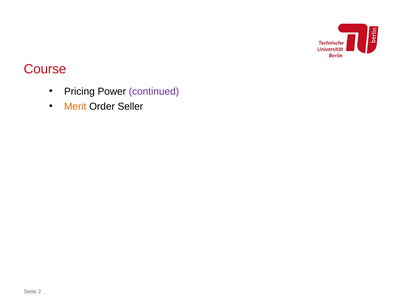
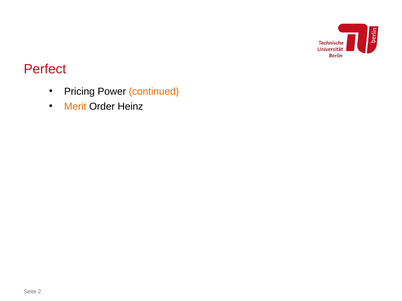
Course: Course -> Perfect (45, 69)
continued colour: purple -> orange (154, 92)
Seller: Seller -> Heinz (130, 107)
